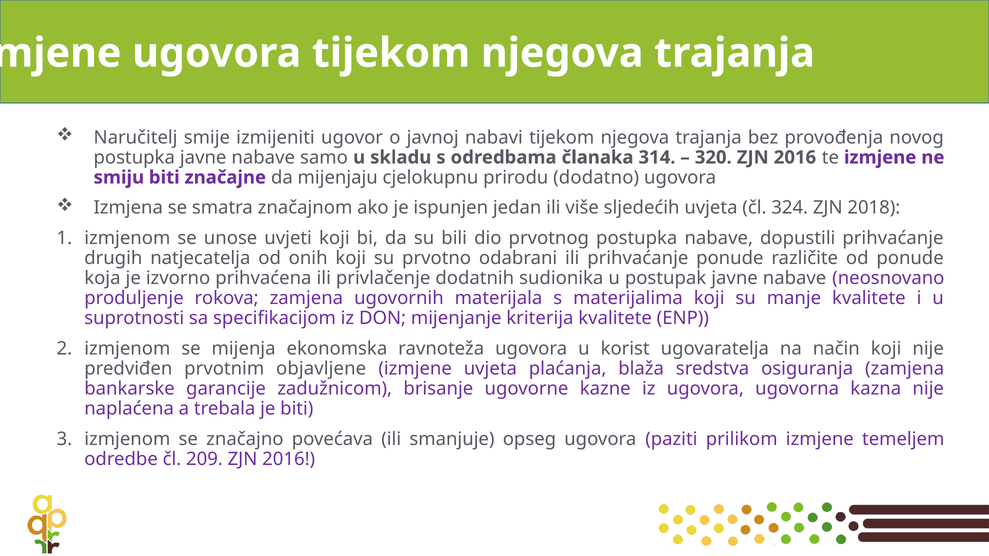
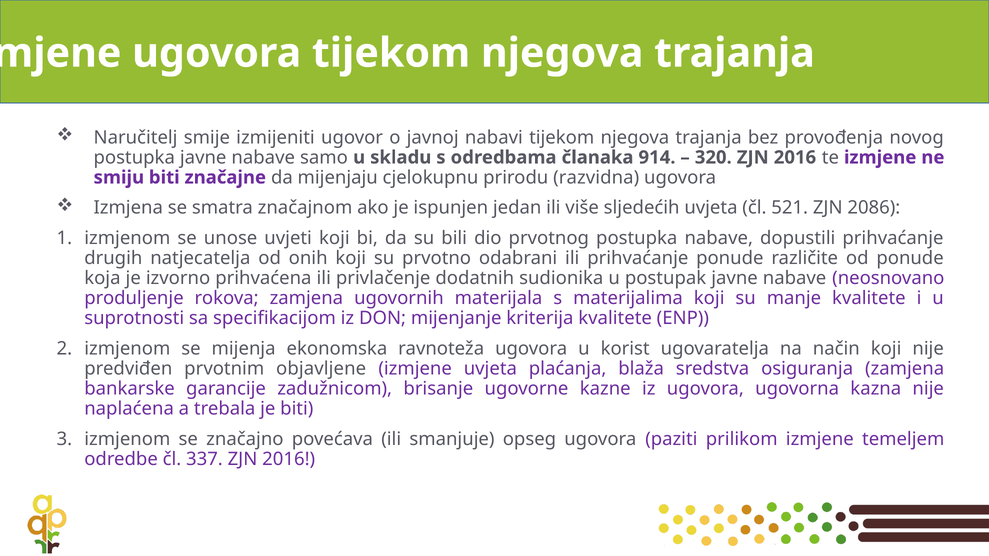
314: 314 -> 914 (657, 158)
dodatno: dodatno -> razvidna (596, 178)
324: 324 -> 521 (790, 208)
2018: 2018 -> 2086 (874, 208)
209: 209 -> 337 (204, 459)
